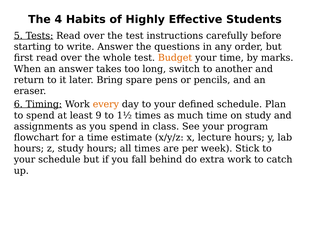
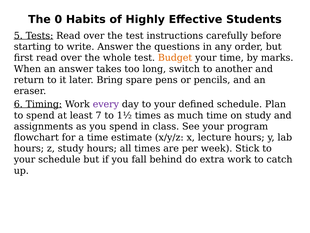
4: 4 -> 0 (58, 19)
every colour: orange -> purple (106, 104)
9: 9 -> 7 (99, 115)
